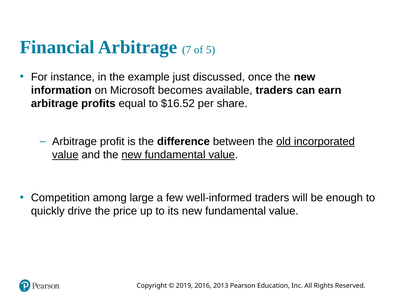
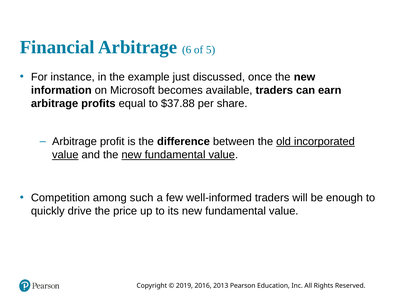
7: 7 -> 6 (187, 50)
$16.52: $16.52 -> $37.88 (178, 103)
large: large -> such (142, 198)
